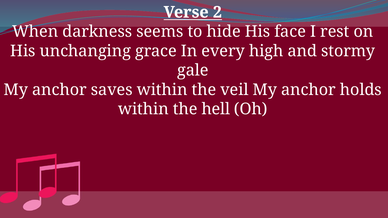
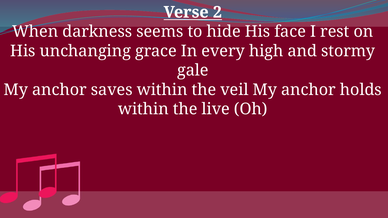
hell: hell -> live (216, 109)
